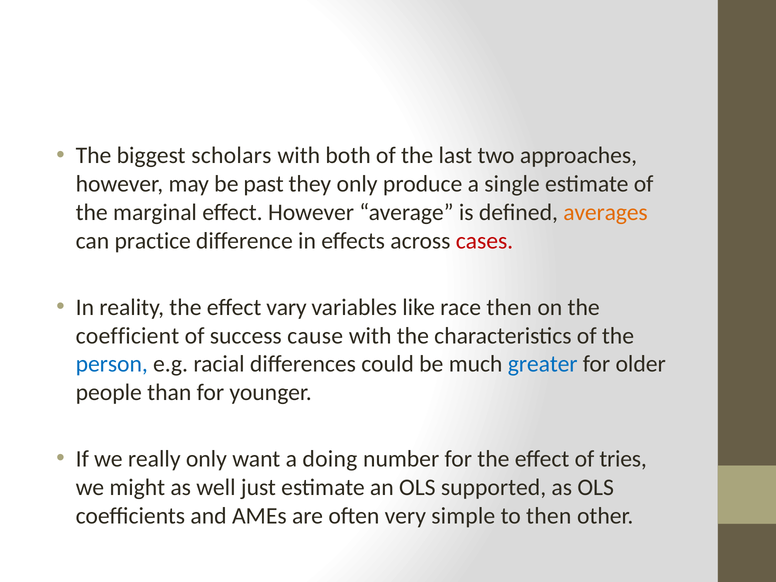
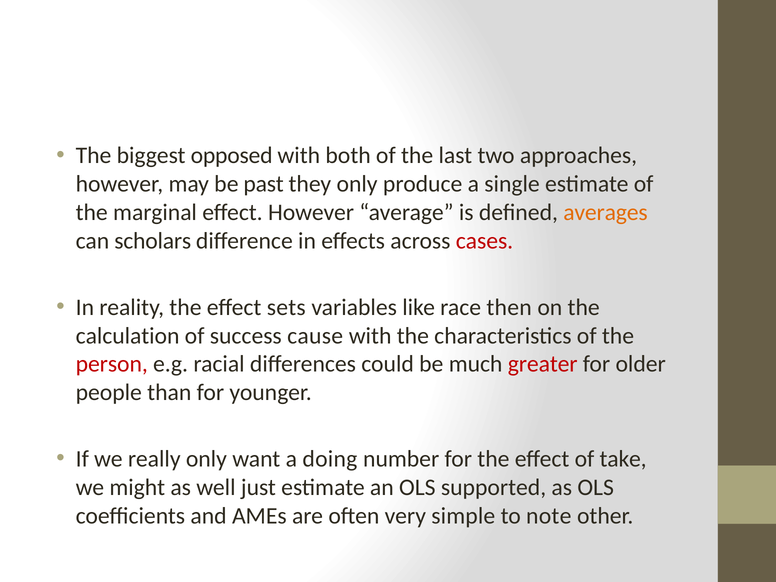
scholars: scholars -> opposed (232, 156)
practice: practice -> scholars (153, 241)
vary: vary -> sets (286, 307)
coefficient: coefficient -> calculation (128, 336)
person colour: blue -> red (112, 364)
greater colour: blue -> red (543, 364)
tries: tries -> take (623, 459)
to then: then -> note (549, 516)
